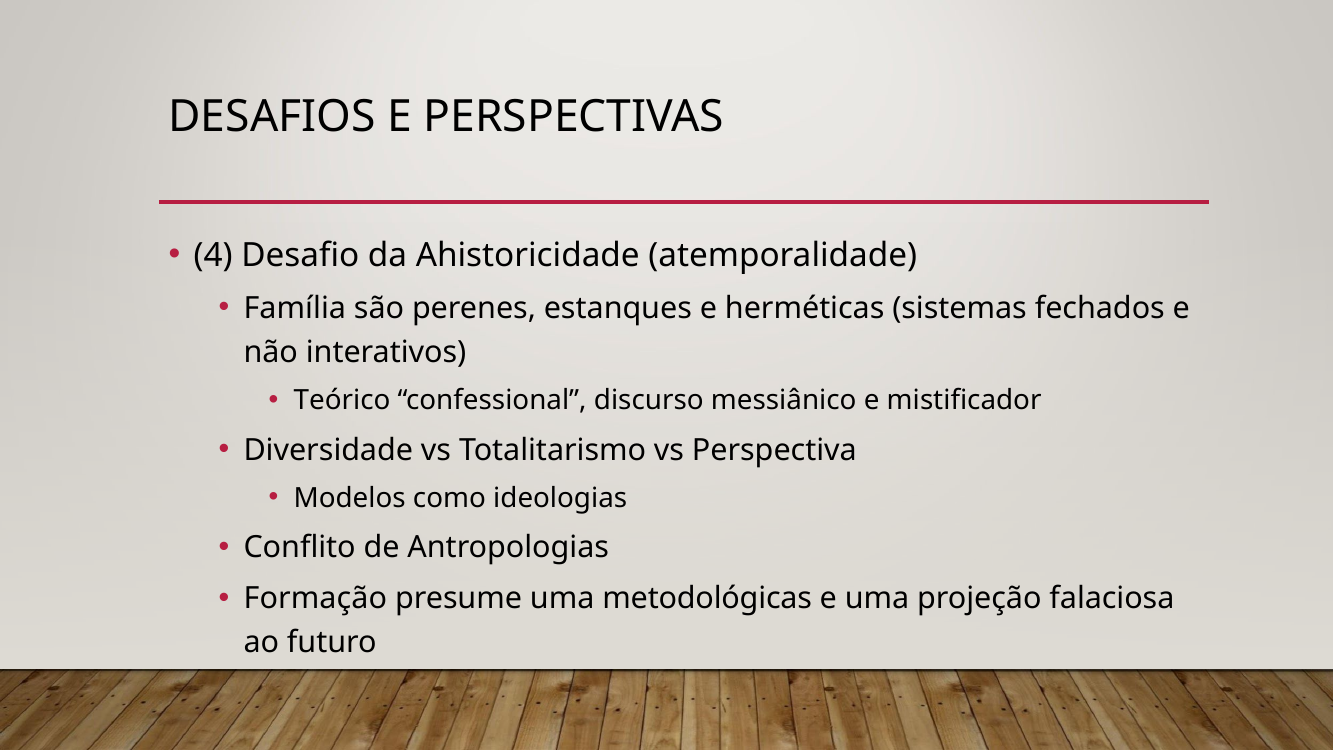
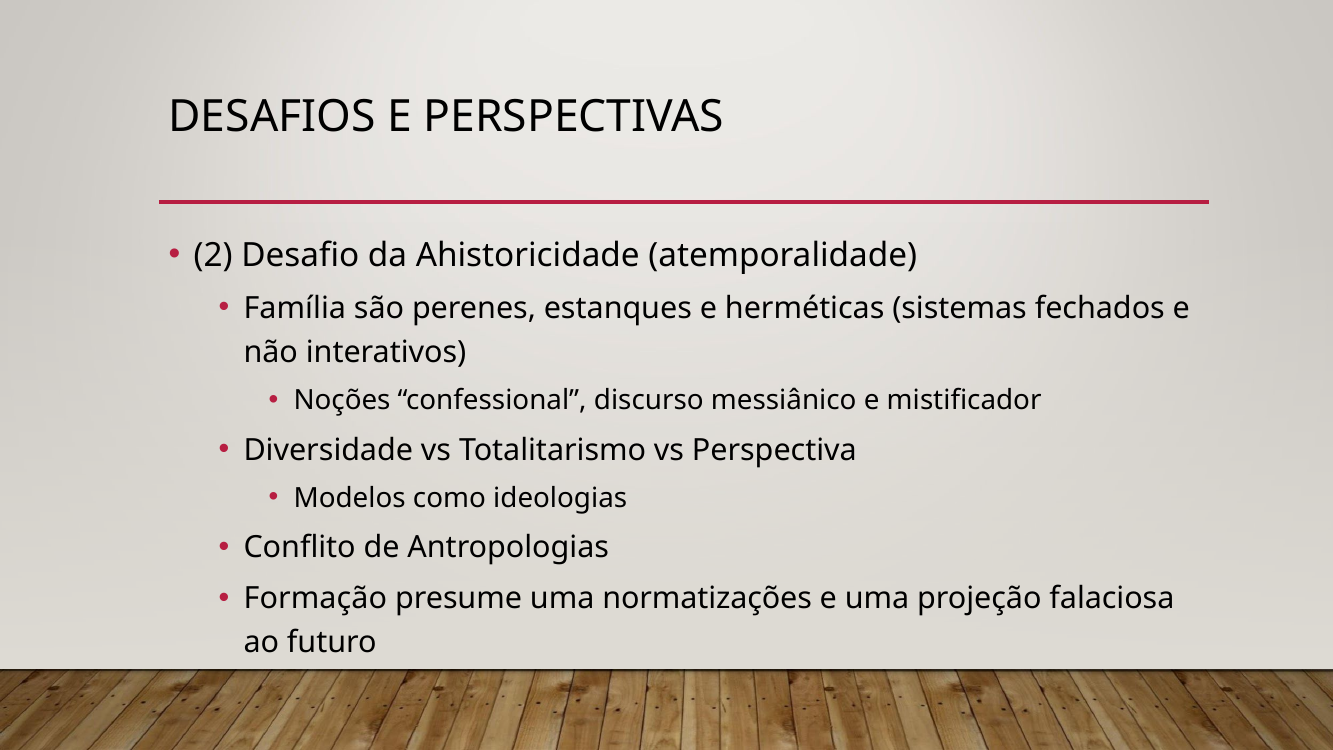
4: 4 -> 2 (213, 256)
Teórico: Teórico -> Noções (342, 400)
metodológicas: metodológicas -> normatizações (707, 599)
